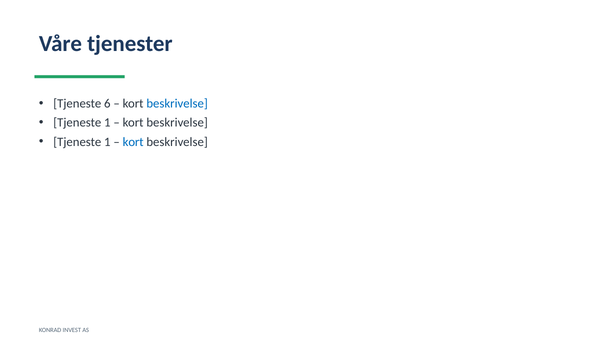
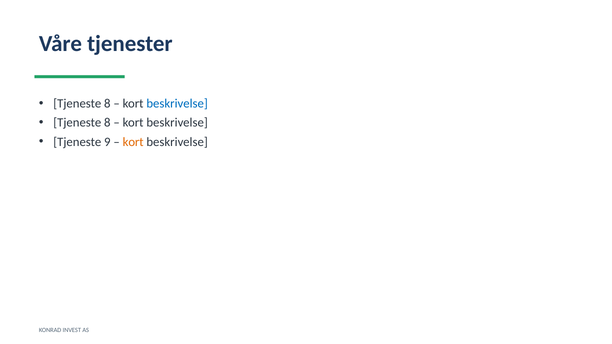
6: 6 -> 8 (107, 104)
1: 1 -> 8 (107, 123)
1: 1 -> 9 (107, 142)
kort colour: blue -> orange (133, 142)
